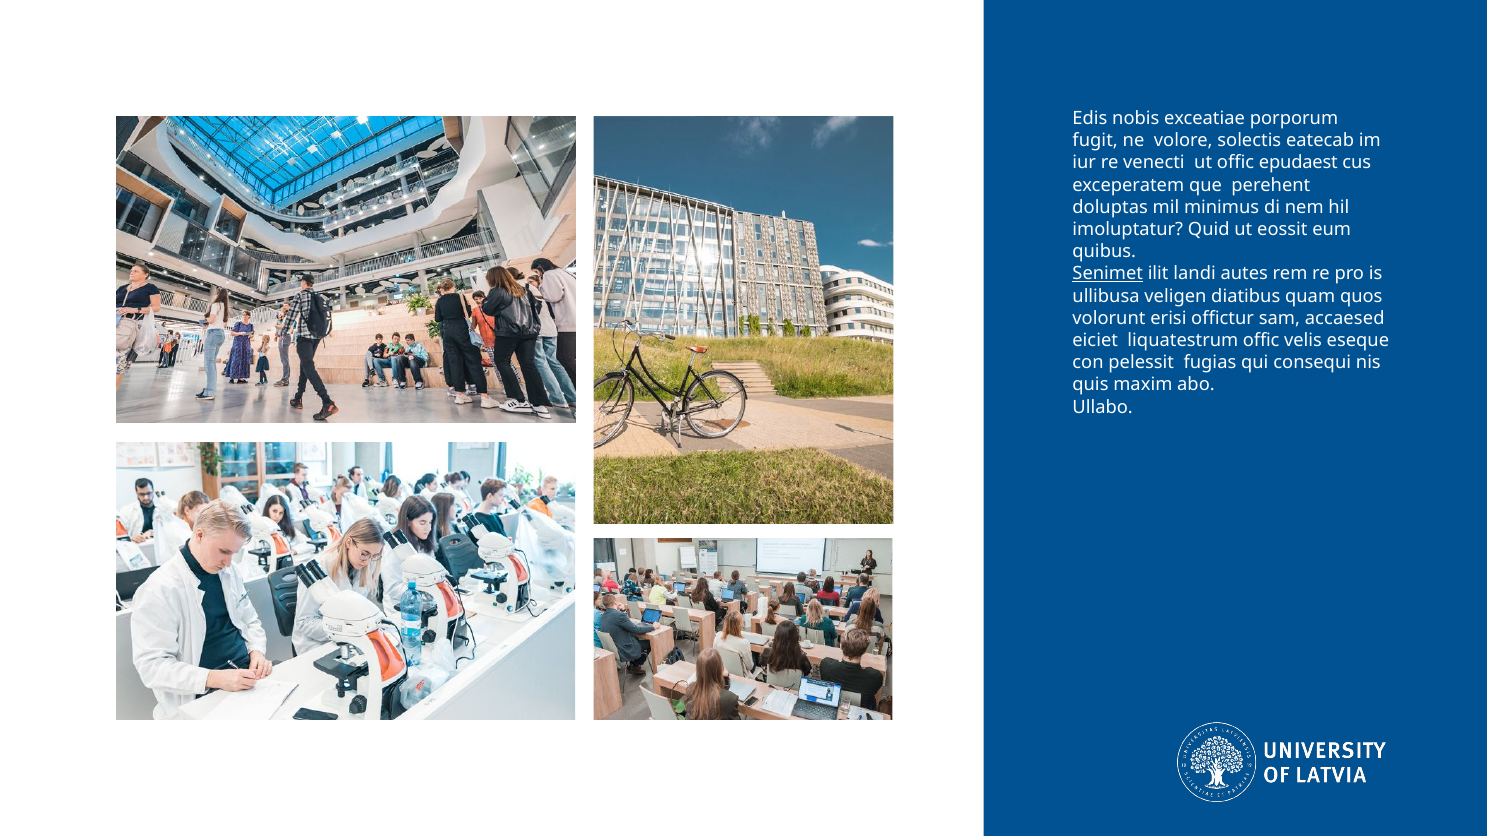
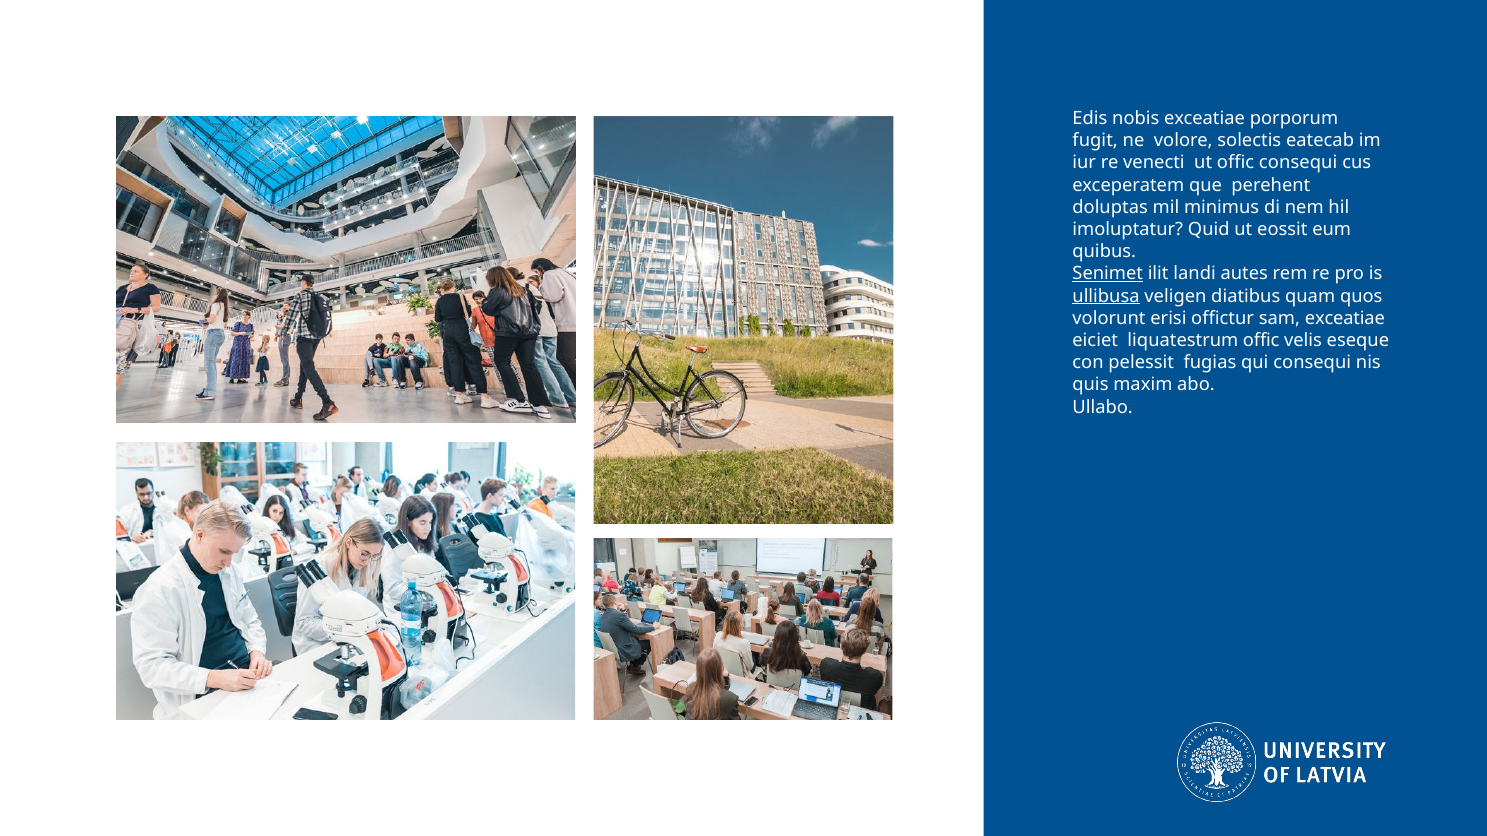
offic epudaest: epudaest -> consequi (1298, 163)
ullibusa underline: none -> present (1106, 296)
sam accaesed: accaesed -> exceatiae (1345, 318)
